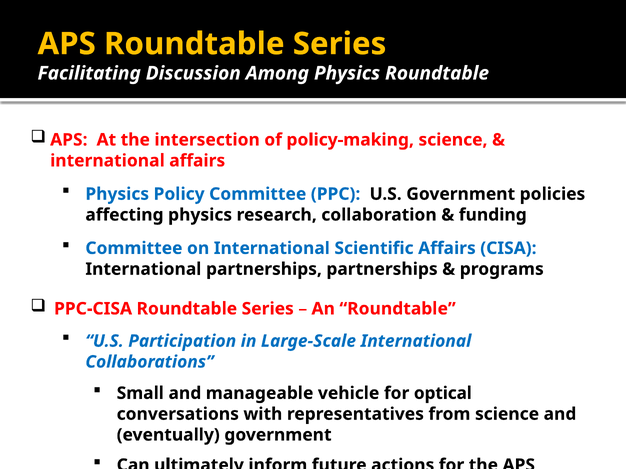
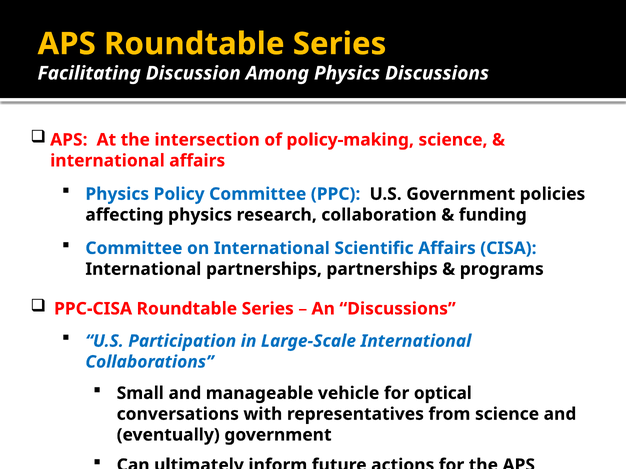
Physics Roundtable: Roundtable -> Discussions (437, 73)
An Roundtable: Roundtable -> Discussions (398, 309)
